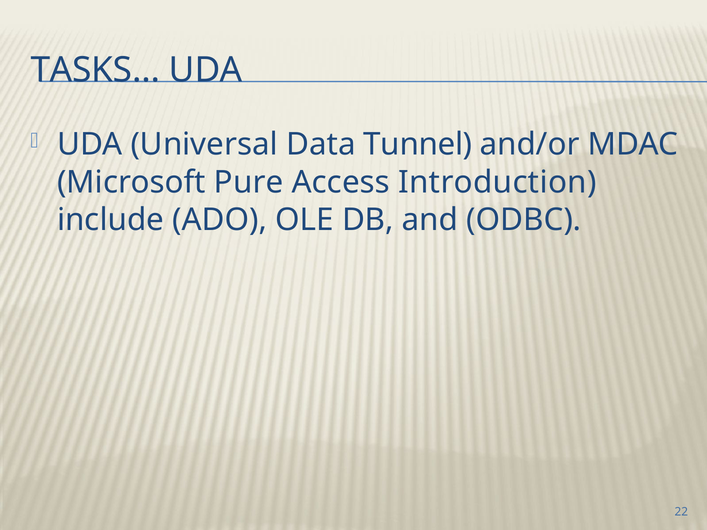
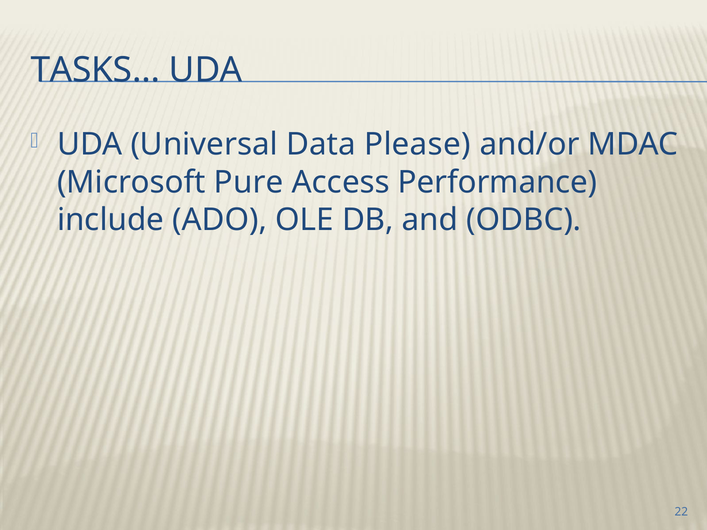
Tunnel: Tunnel -> Please (417, 145)
Introduction: Introduction -> Performance (498, 182)
